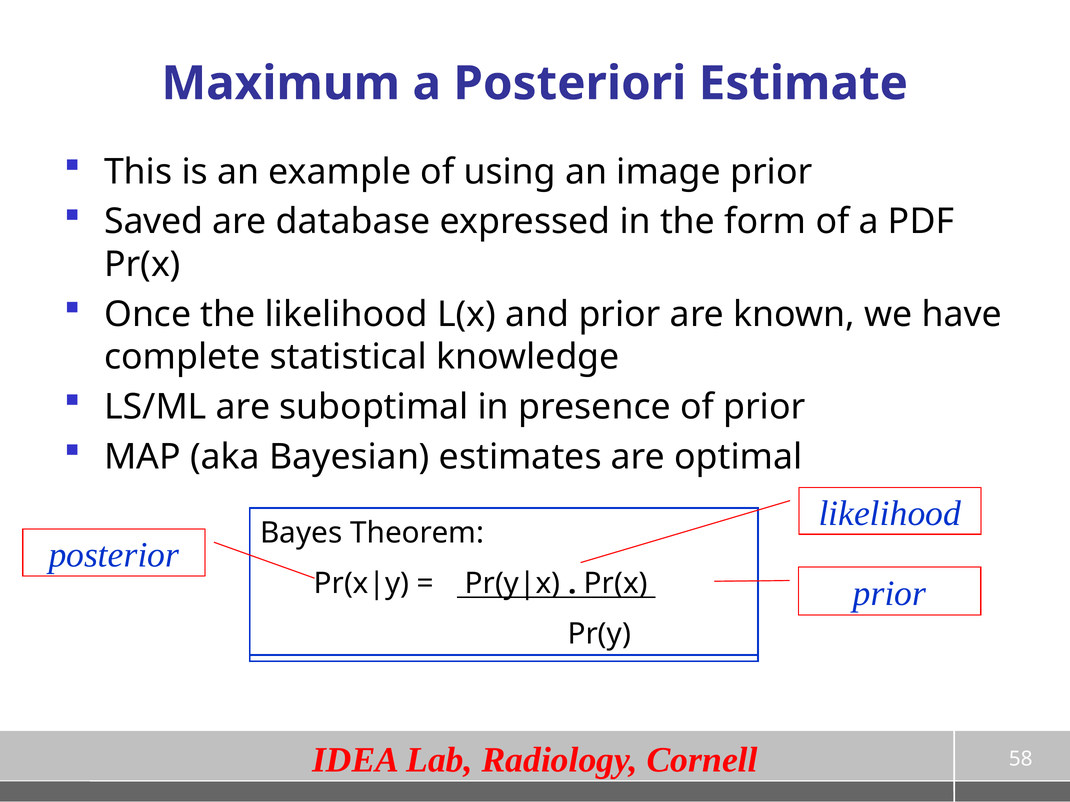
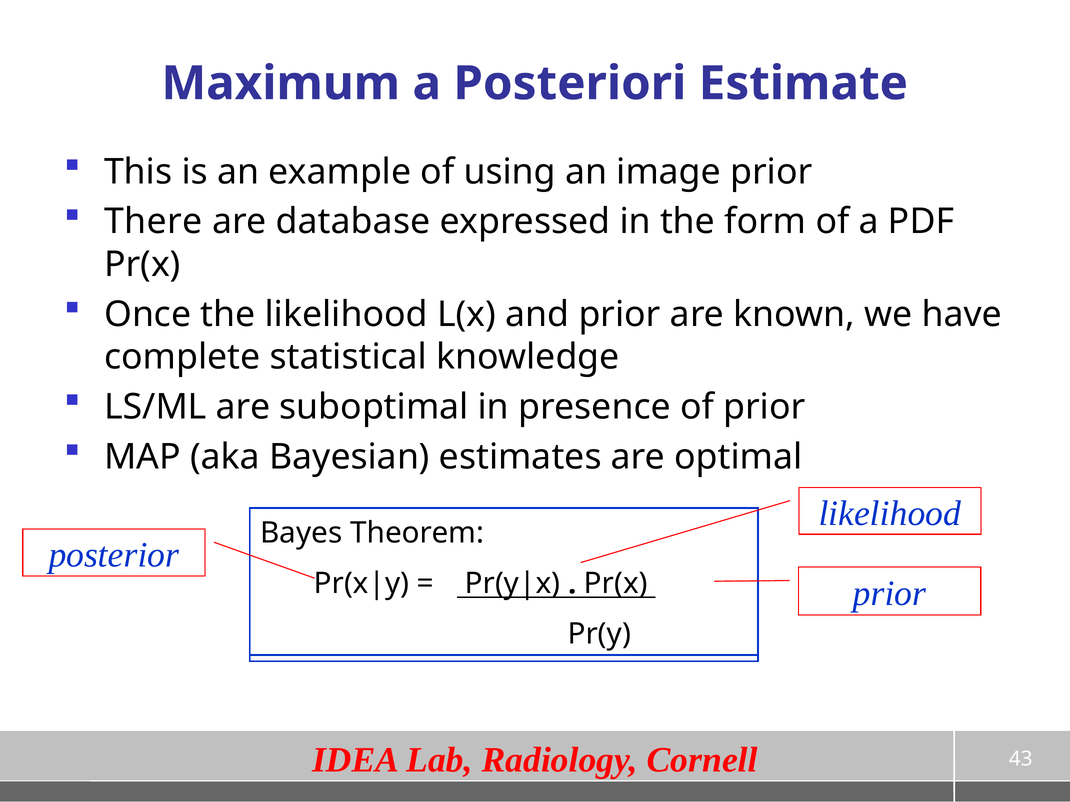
Saved: Saved -> There (153, 222)
58: 58 -> 43 (1021, 759)
